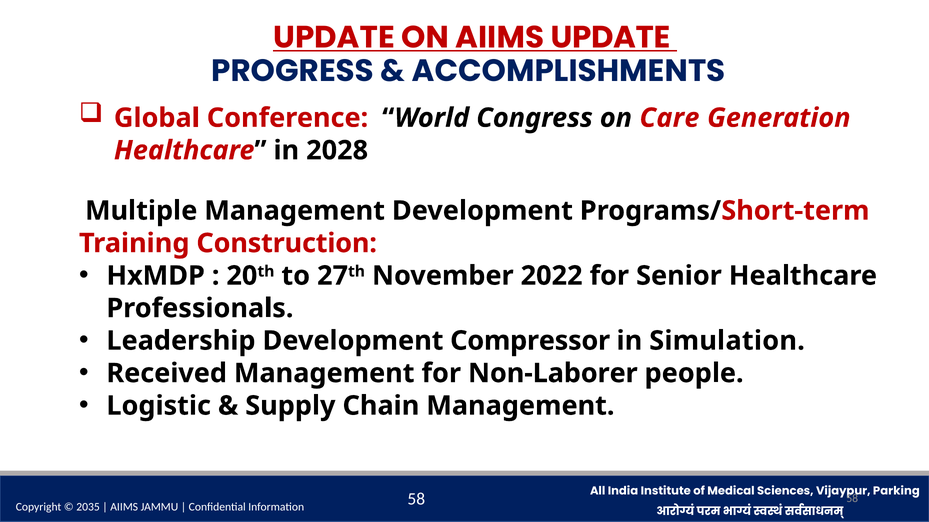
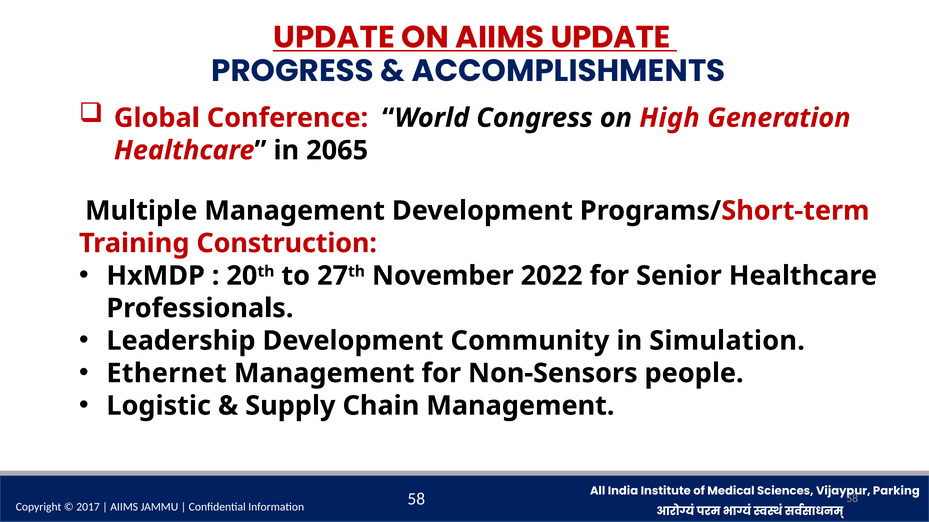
Care: Care -> High (669, 118)
2028: 2028 -> 2065 (337, 151)
Compressor: Compressor -> Community (530, 341)
Received: Received -> Ethernet (167, 374)
Non-Laborer: Non-Laborer -> Non-Sensors (553, 374)
2035: 2035 -> 2017 (88, 507)
